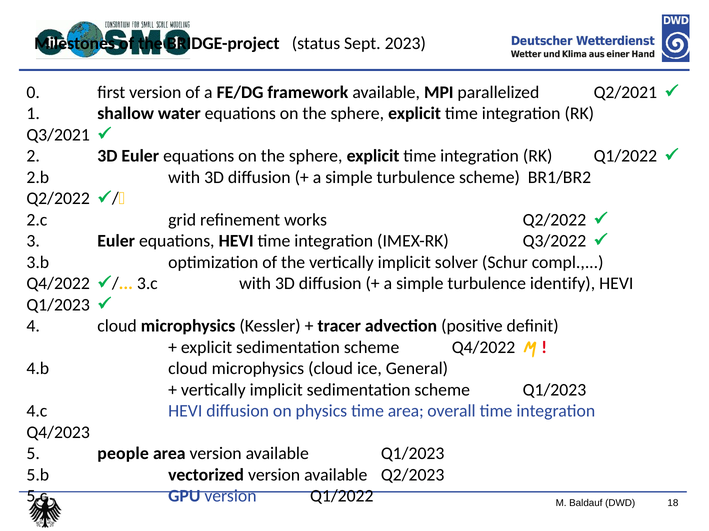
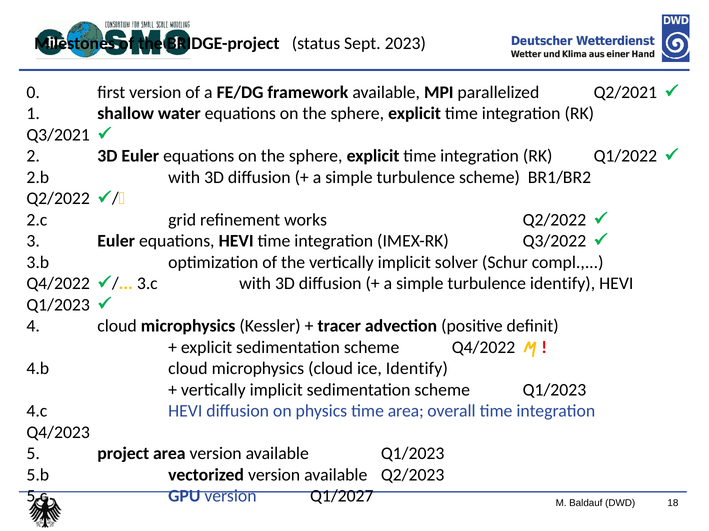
ice General: General -> Identify (417, 369)
people: people -> project (123, 454)
version Q1/2022: Q1/2022 -> Q1/2027 (342, 497)
